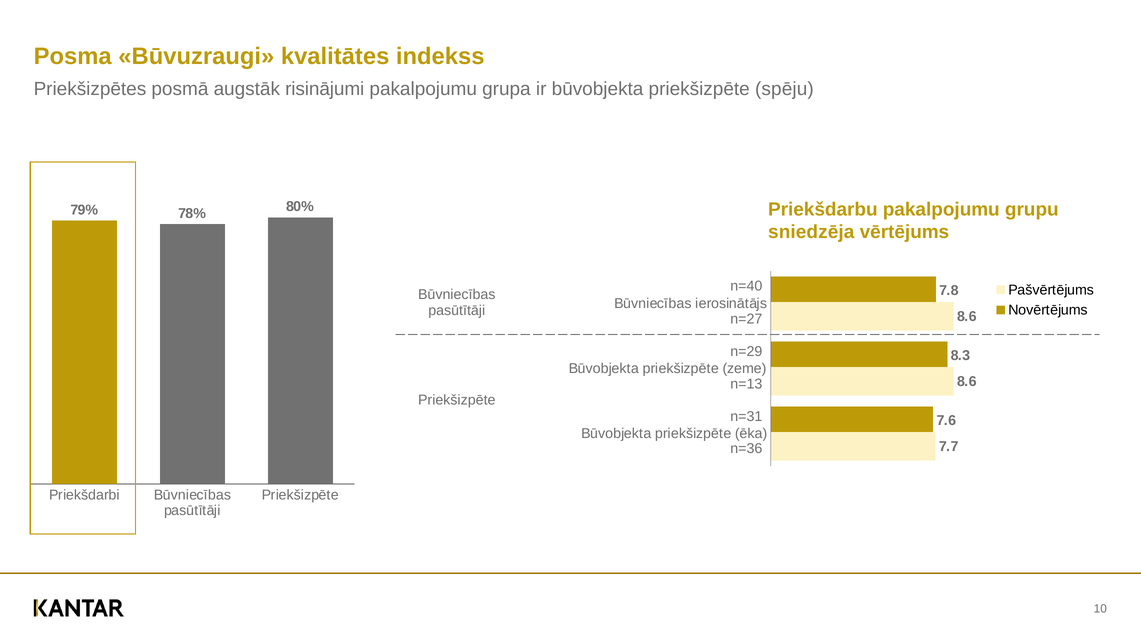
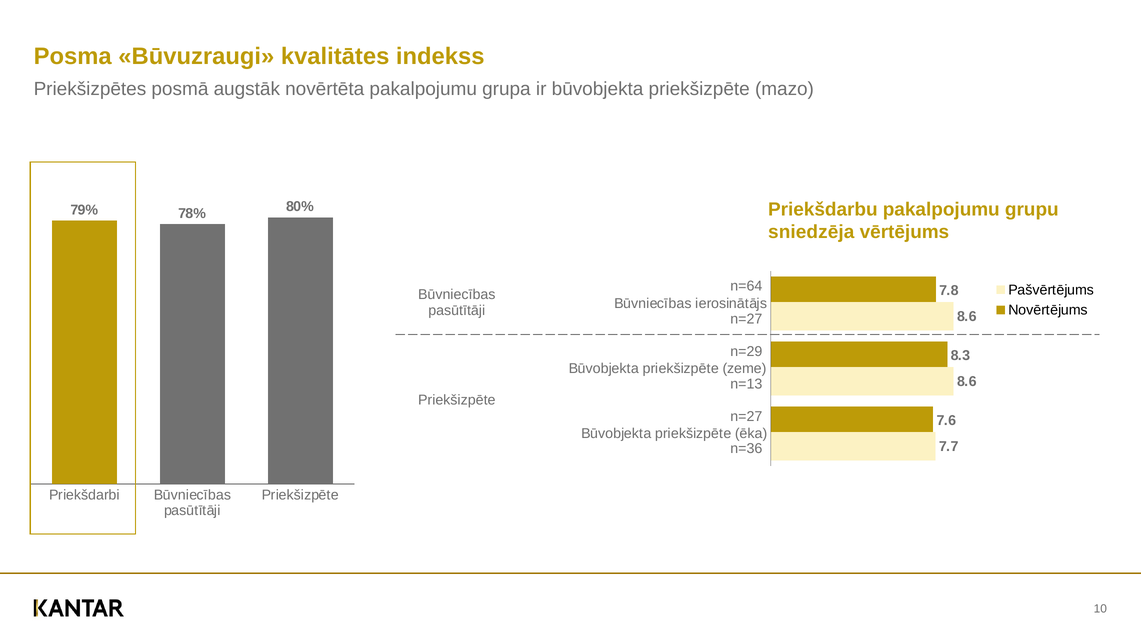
risinājumi: risinājumi -> novērtēta (325, 89)
spēju: spēju -> mazo (784, 89)
n=40: n=40 -> n=64 (746, 286)
n=31: n=31 -> n=27 (746, 416)
